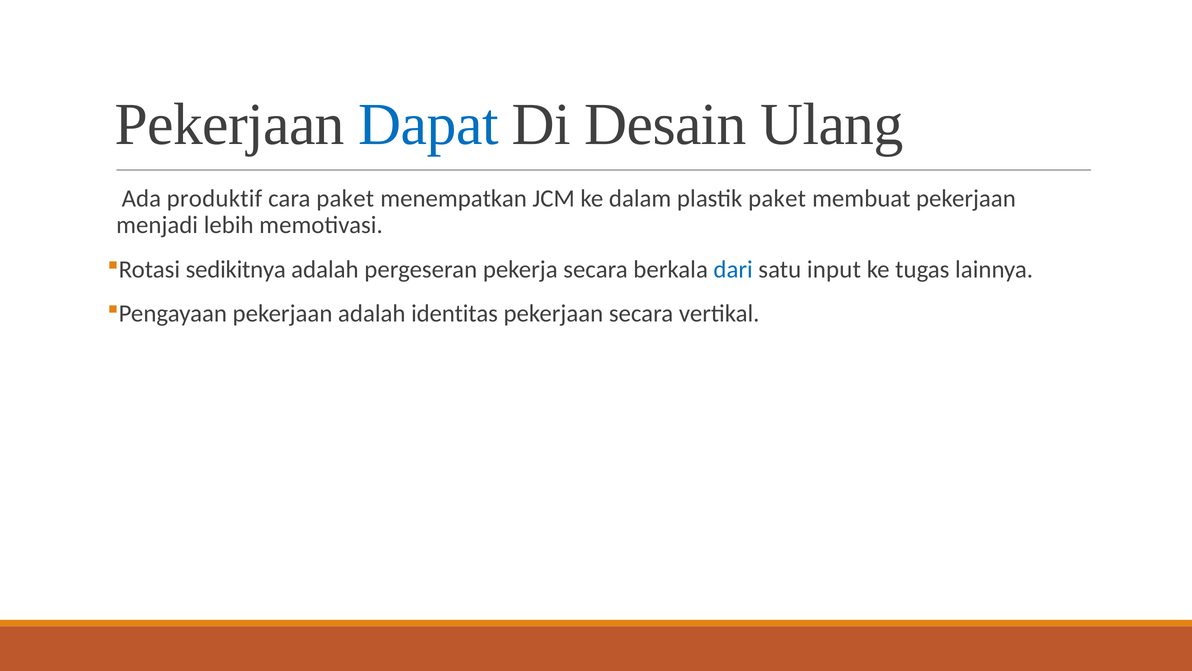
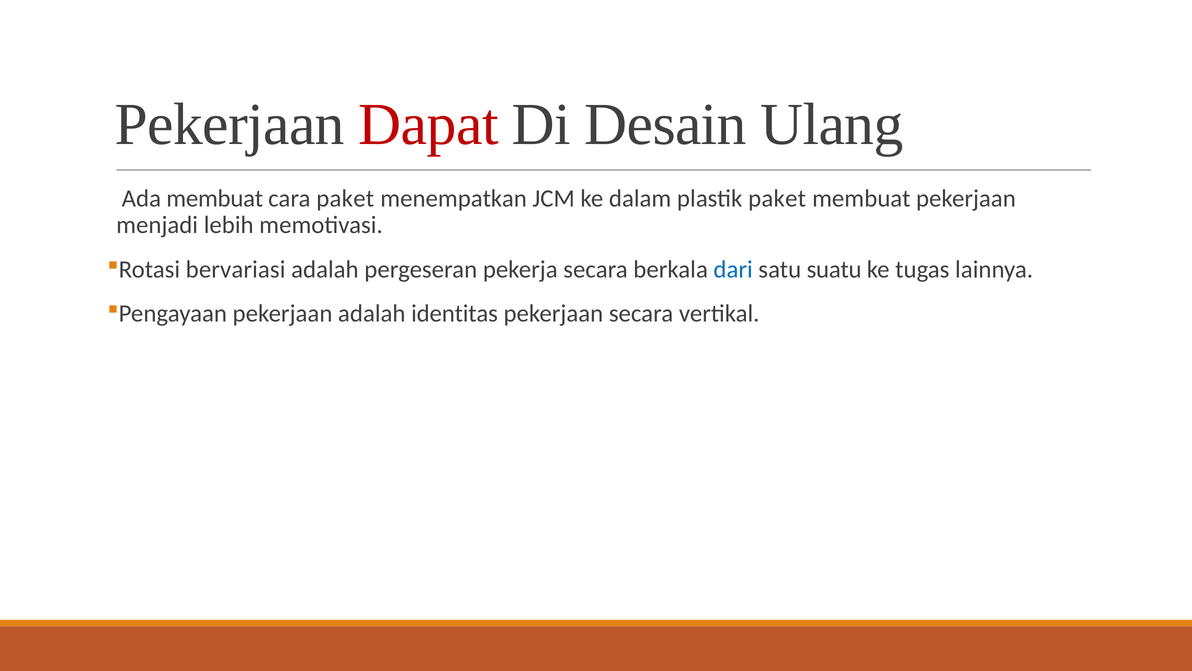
Dapat colour: blue -> red (429, 125)
Ada produktif: produktif -> membuat (215, 198)
sedikitnya: sedikitnya -> bervariasi (236, 269)
input: input -> suatu (834, 269)
